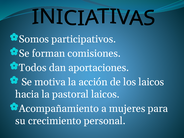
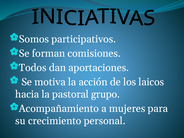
pastoral laicos: laicos -> grupo (105, 94)
